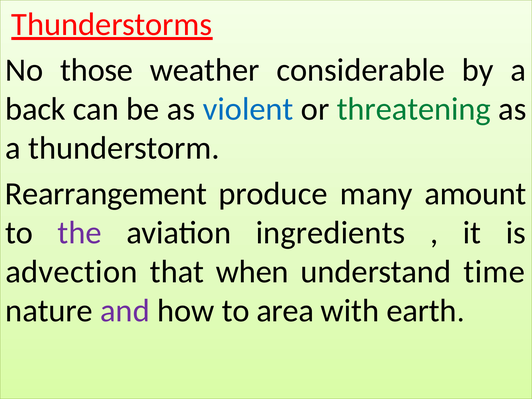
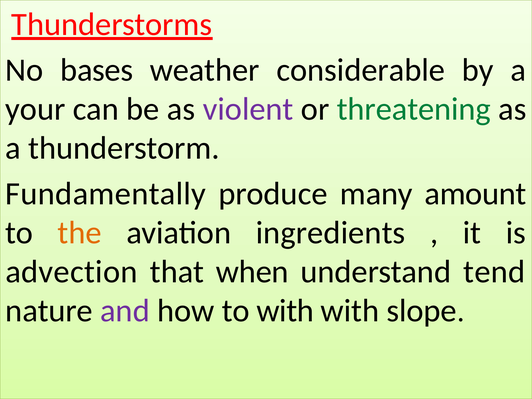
those: those -> bases (97, 70)
back: back -> your (35, 109)
violent colour: blue -> purple (248, 109)
Rearrangement: Rearrangement -> Fundamentally (106, 194)
the colour: purple -> orange (80, 233)
time: time -> tend (494, 272)
to area: area -> with (285, 311)
earth: earth -> slope (422, 311)
